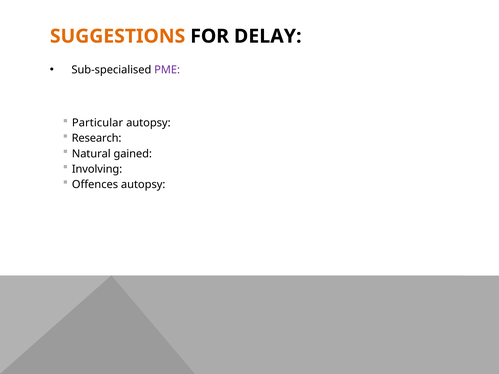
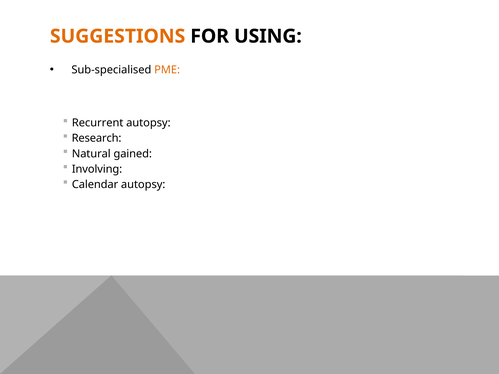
DELAY: DELAY -> USING (268, 36)
PME colour: purple -> orange (167, 70)
Particular: Particular -> Recurrent (98, 123)
Offences: Offences -> Calendar (95, 185)
